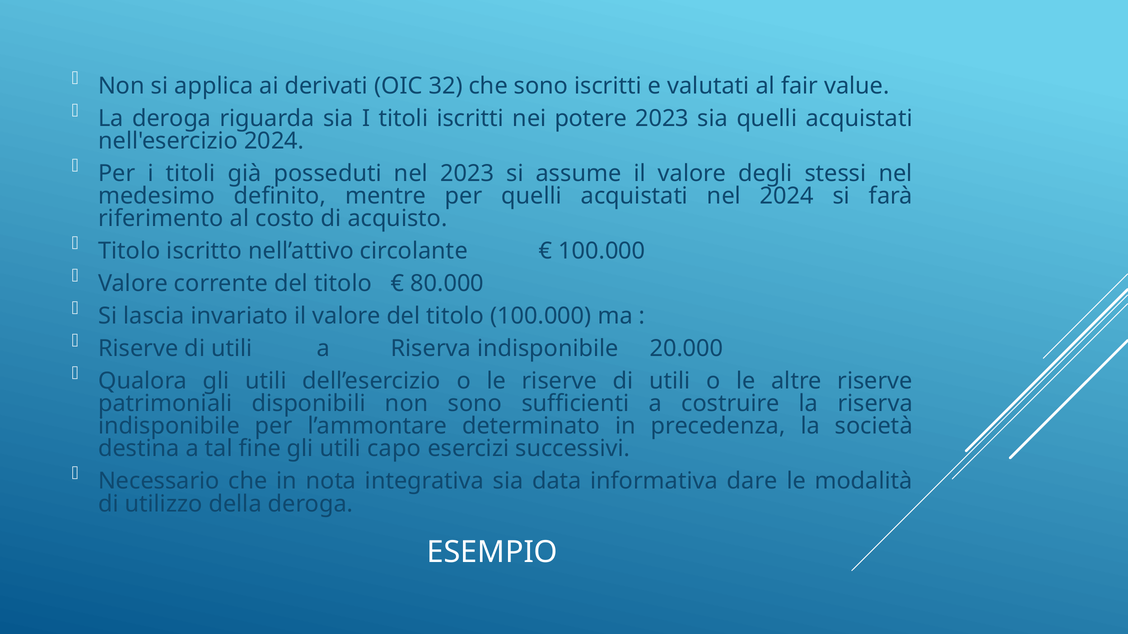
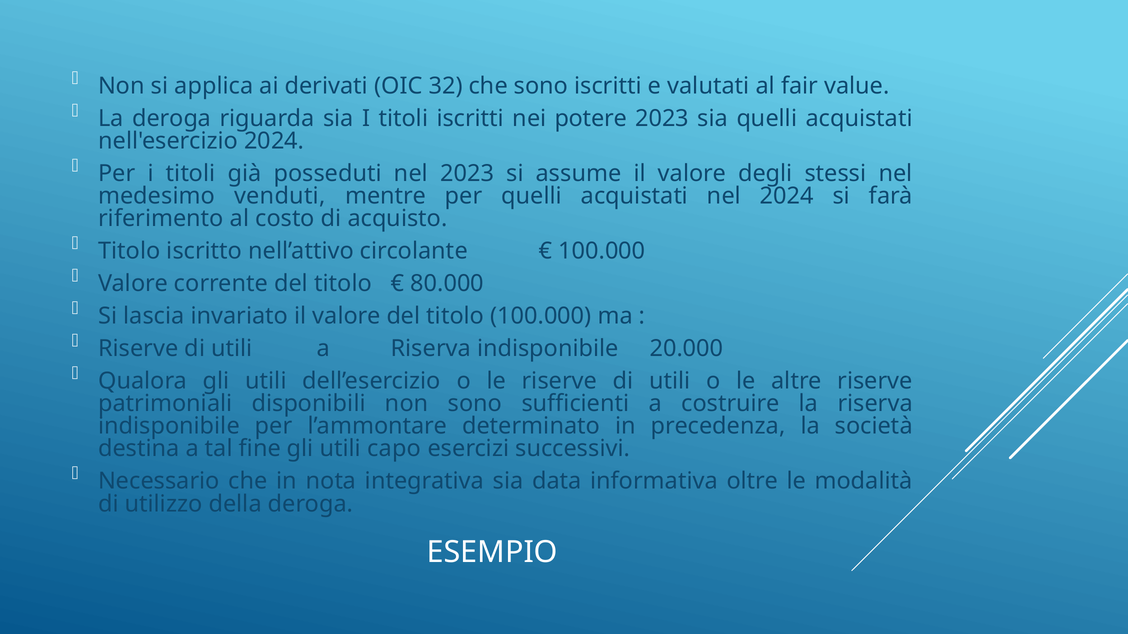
definito: definito -> venduti (280, 196)
dare: dare -> oltre (752, 482)
